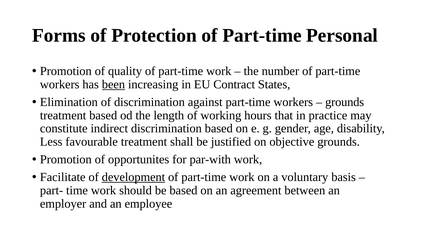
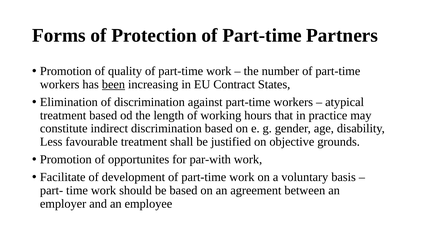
Personal: Personal -> Partners (342, 35)
grounds: grounds -> atypical (345, 102)
development underline: present -> none (133, 177)
